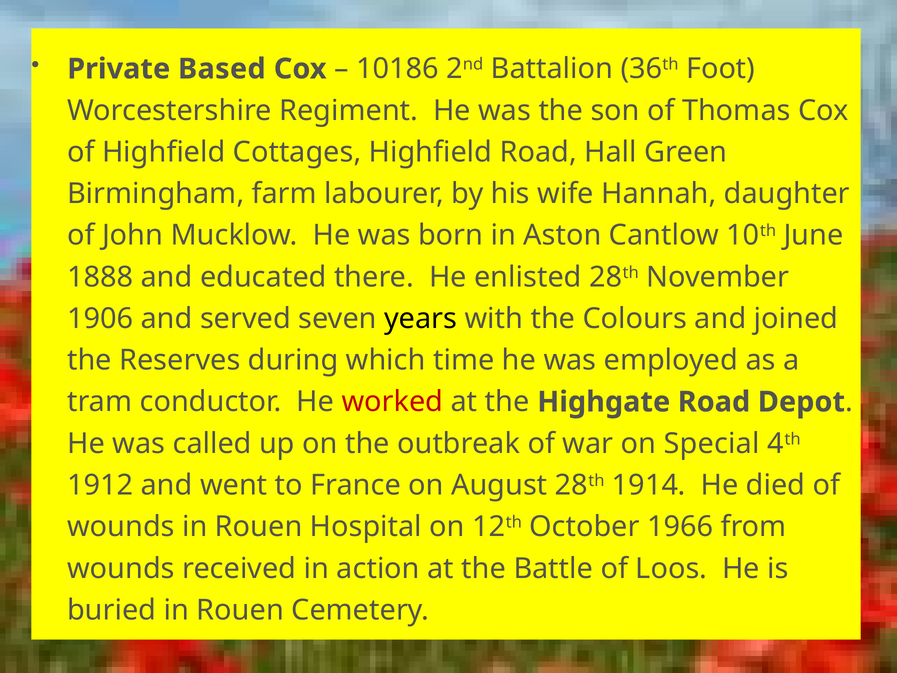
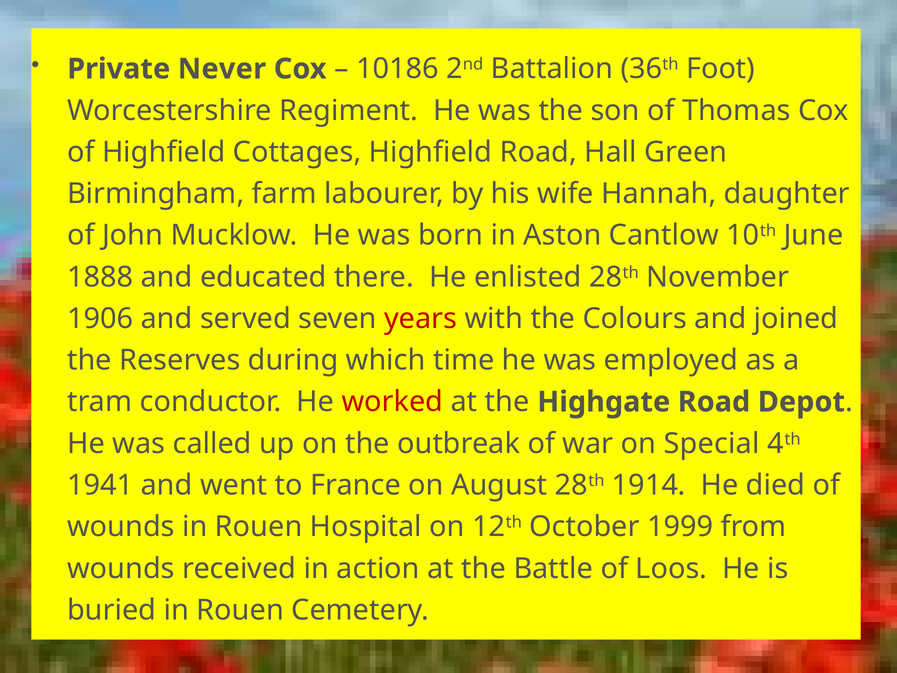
Based: Based -> Never (222, 69)
years colour: black -> red (421, 319)
1912: 1912 -> 1941 (100, 485)
1966: 1966 -> 1999 (680, 527)
